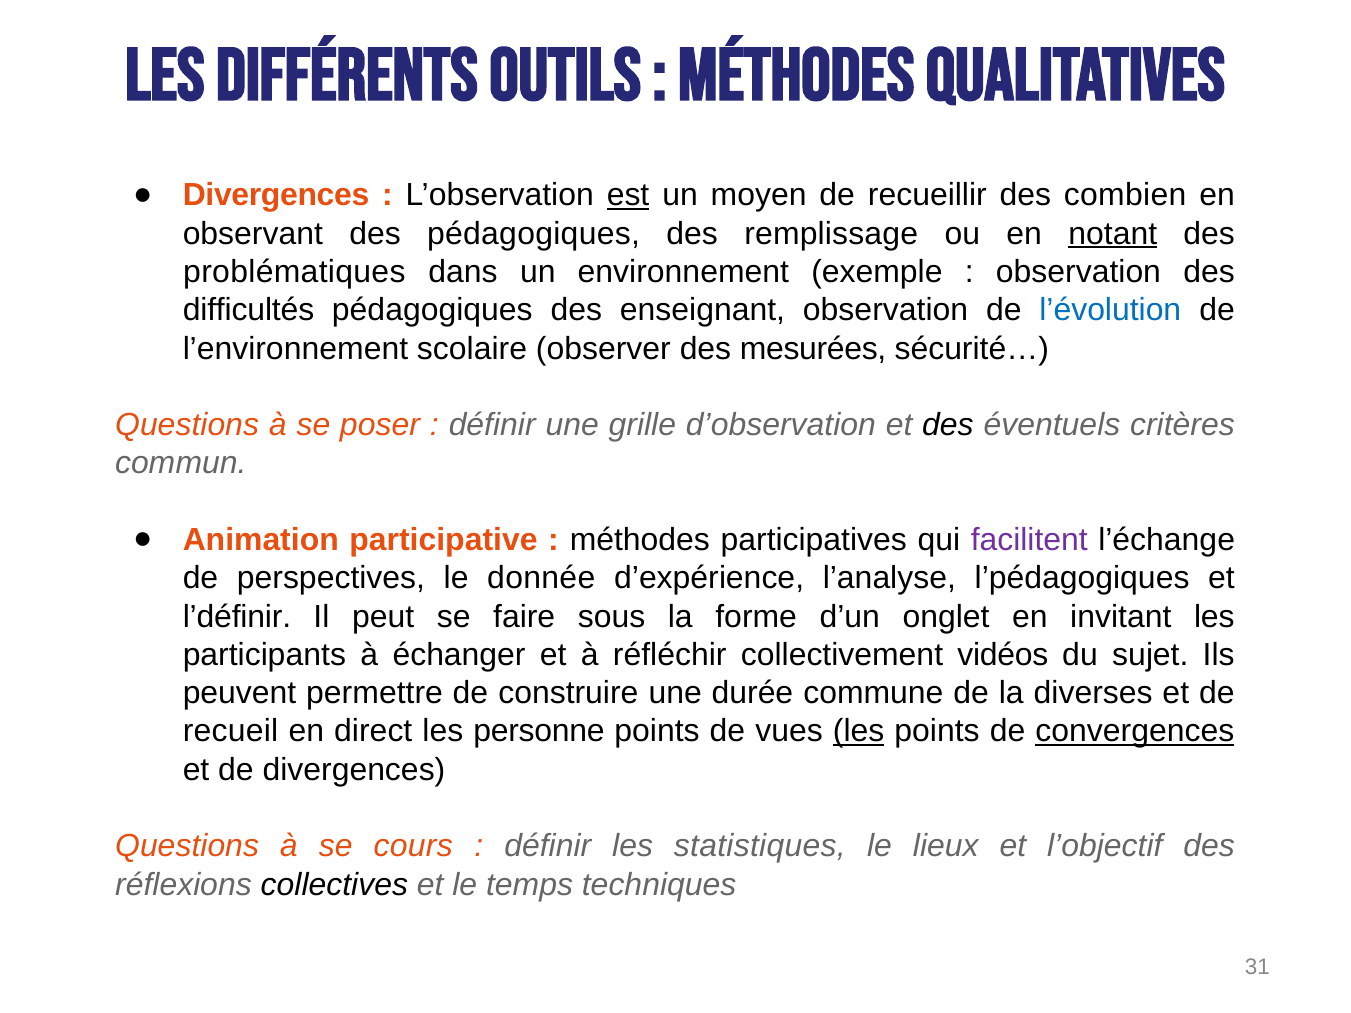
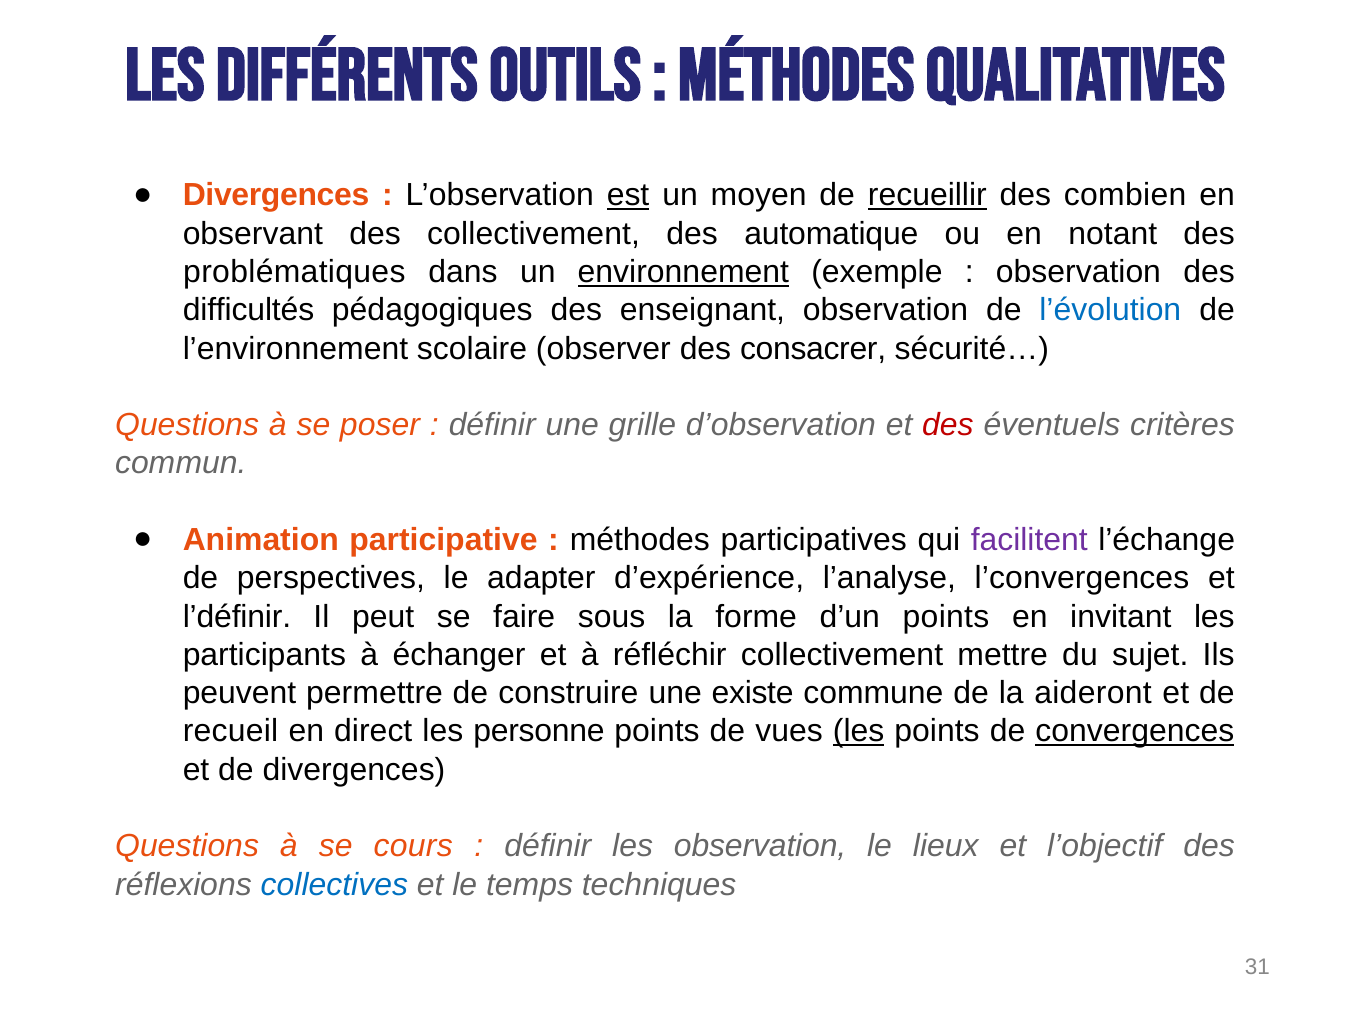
recueillir underline: none -> present (927, 195)
des pédagogiques: pédagogiques -> collectivement (534, 234)
remplissage: remplissage -> automatique (831, 234)
notant underline: present -> none (1113, 234)
environnement underline: none -> present (683, 272)
mesurées: mesurées -> consacrer (813, 349)
des colour: black -> red (948, 425)
donnée: donnée -> adapter (541, 578)
l’pédagogiques: l’pédagogiques -> l’convergences (1082, 578)
d’un onglet: onglet -> points (946, 617)
vidéos: vidéos -> mettre (1003, 655)
durée: durée -> existe (753, 693)
diverses: diverses -> aideront (1093, 693)
les statistiques: statistiques -> observation (760, 846)
collectives colour: black -> blue (334, 885)
